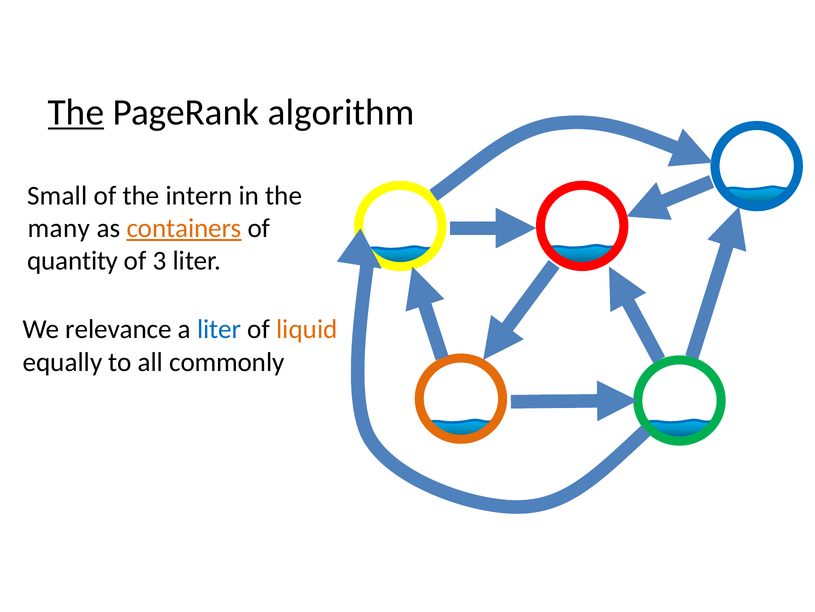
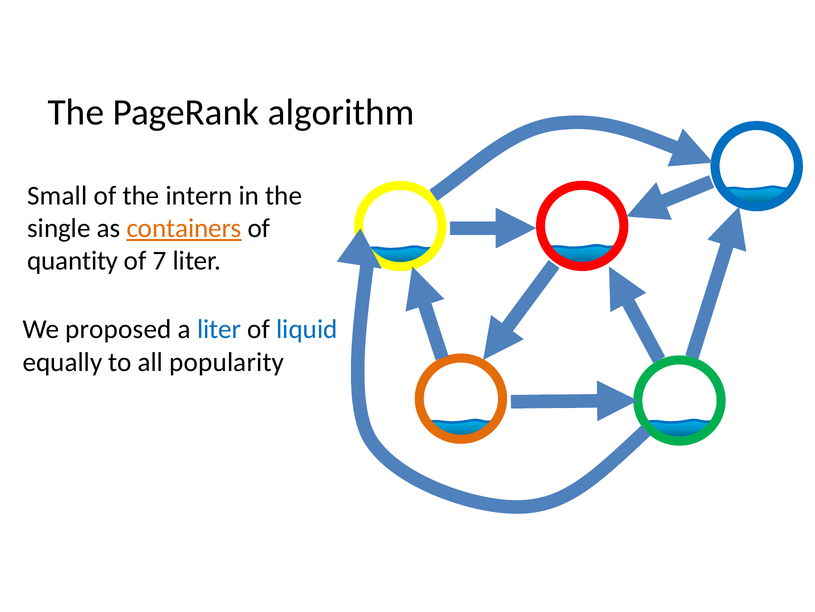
The underline: present -> none (76, 112)
many: many -> single (59, 228)
3: 3 -> 7 (160, 261)
relevance: relevance -> proposed (118, 329)
liquid colour: orange -> blue (307, 329)
commonly: commonly -> popularity (227, 362)
